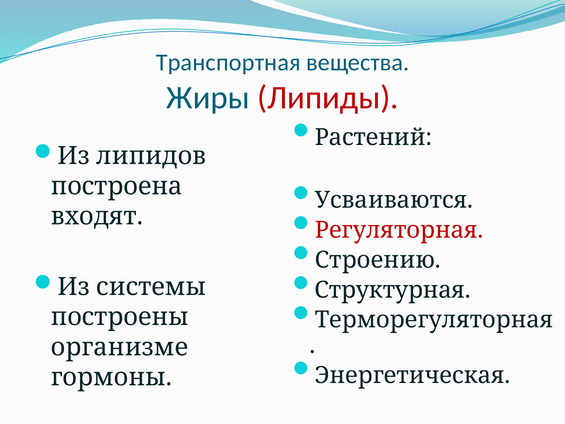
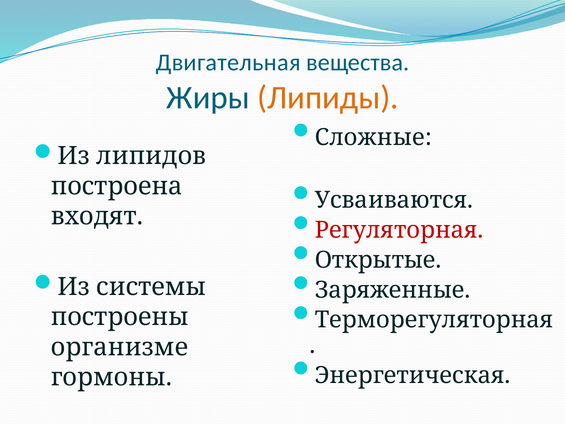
Транспортная: Транспортная -> Двигательная (228, 63)
Липиды colour: red -> orange (328, 98)
Растений: Растений -> Сложные (373, 137)
Строению: Строению -> Открытые (378, 260)
Структурная: Структурная -> Заряженные (393, 290)
